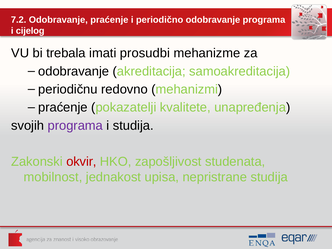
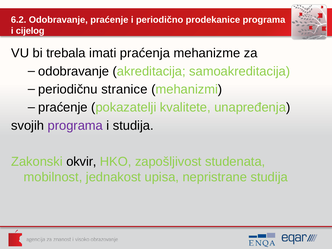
7.2: 7.2 -> 6.2 (19, 20)
periodično odobravanje: odobravanje -> prodekanice (213, 20)
prosudbi: prosudbi -> praćenja (145, 53)
redovno: redovno -> stranice (124, 89)
okvir colour: red -> black (81, 162)
